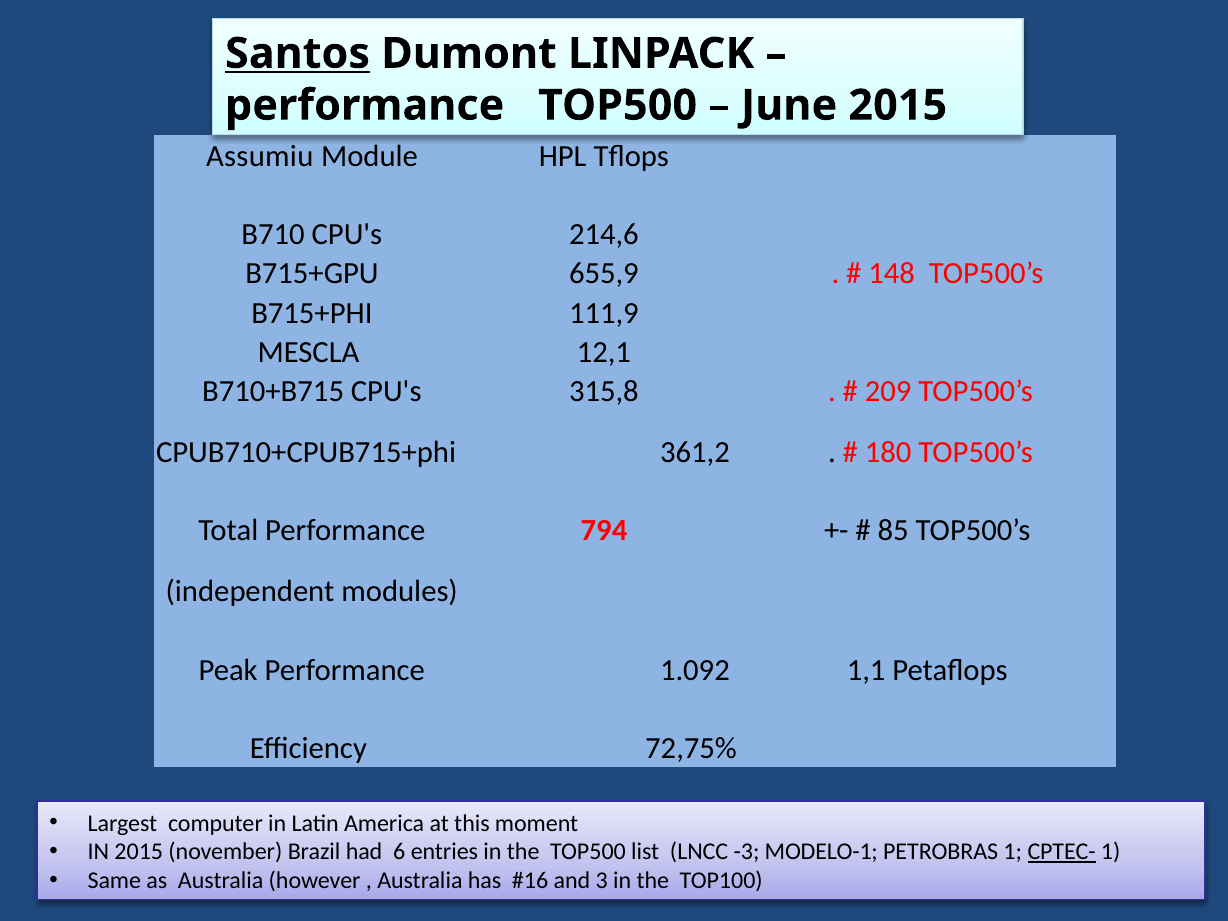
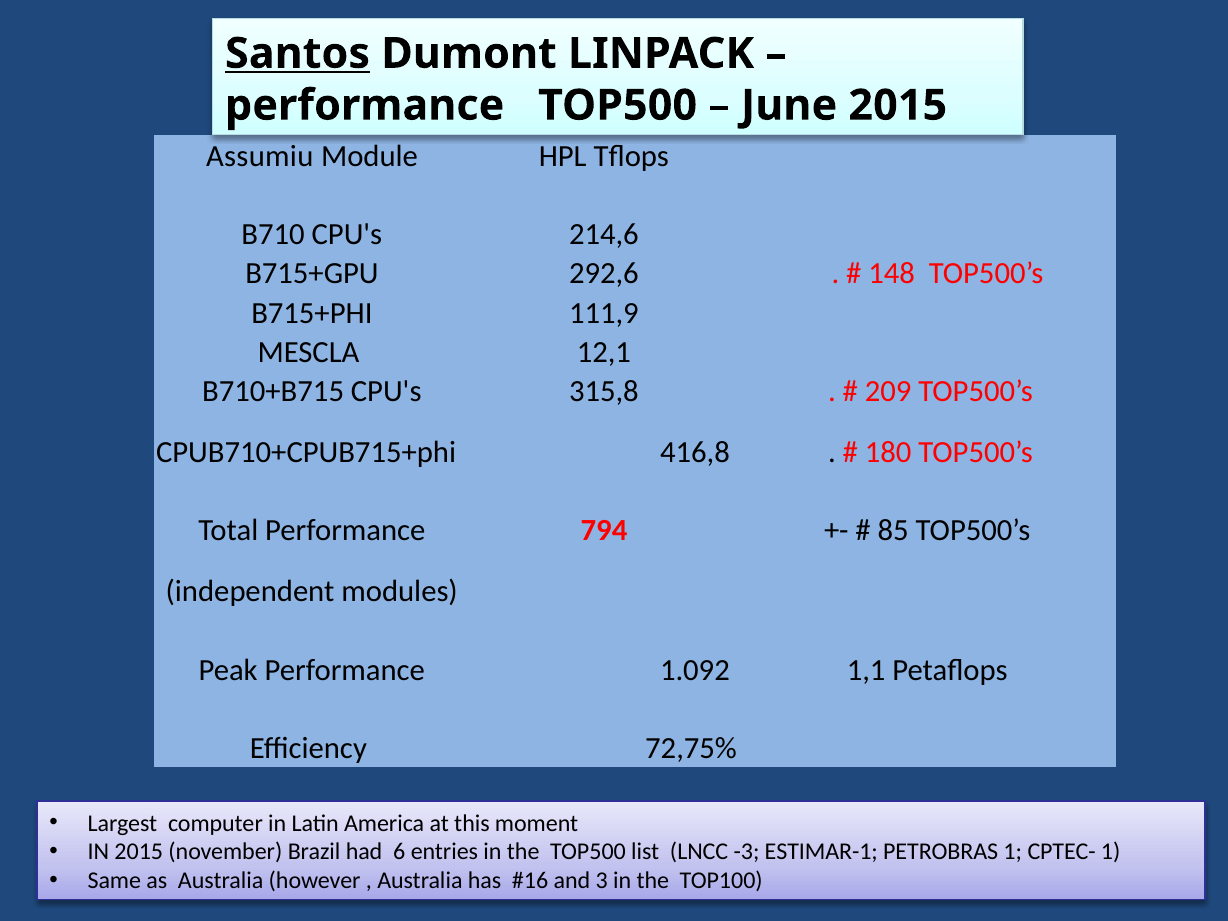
655,9: 655,9 -> 292,6 (604, 274)
361,2: 361,2 -> 416,8 (695, 452)
MODELO-1: MODELO-1 -> ESTIMAR-1 (821, 852)
CPTEC- underline: present -> none (1062, 852)
